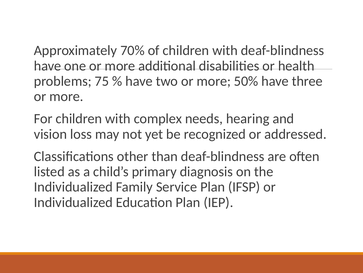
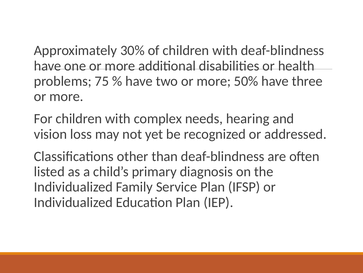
70%: 70% -> 30% (132, 50)
